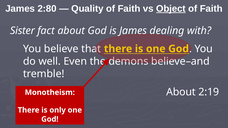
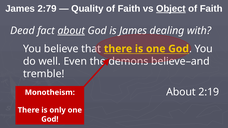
2:80: 2:80 -> 2:79 (47, 9)
Sister: Sister -> Dead (22, 31)
about underline: none -> present (71, 31)
